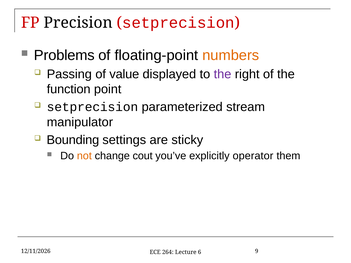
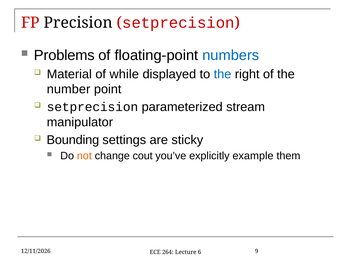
numbers colour: orange -> blue (231, 55)
Passing: Passing -> Material (69, 74)
value: value -> while (124, 74)
the colour: purple -> blue (223, 74)
function: function -> number (69, 89)
operator: operator -> example (253, 156)
